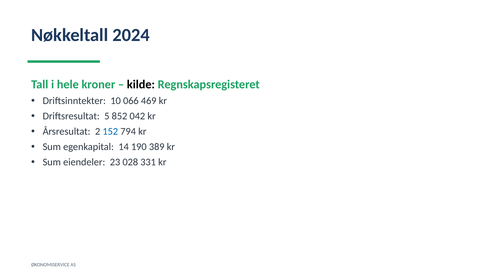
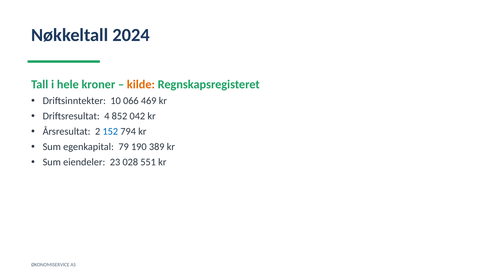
kilde colour: black -> orange (141, 84)
5: 5 -> 4 (107, 116)
14: 14 -> 79 (124, 147)
331: 331 -> 551 (148, 162)
